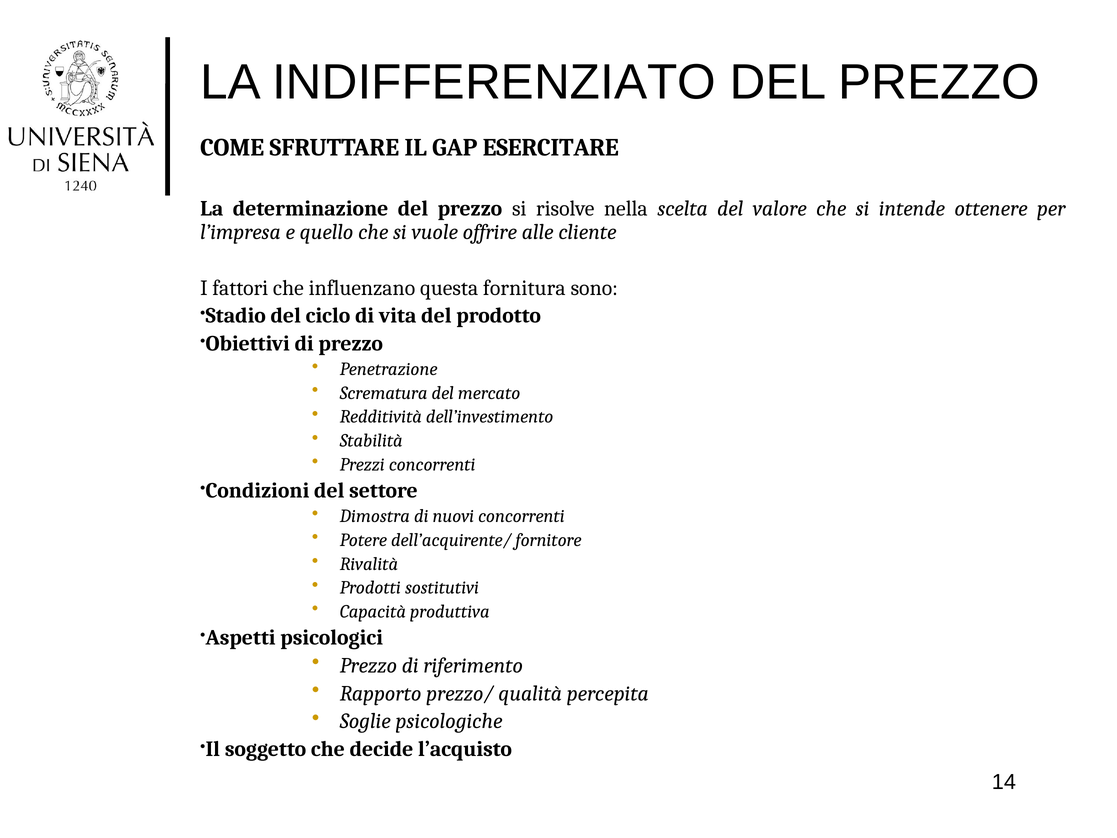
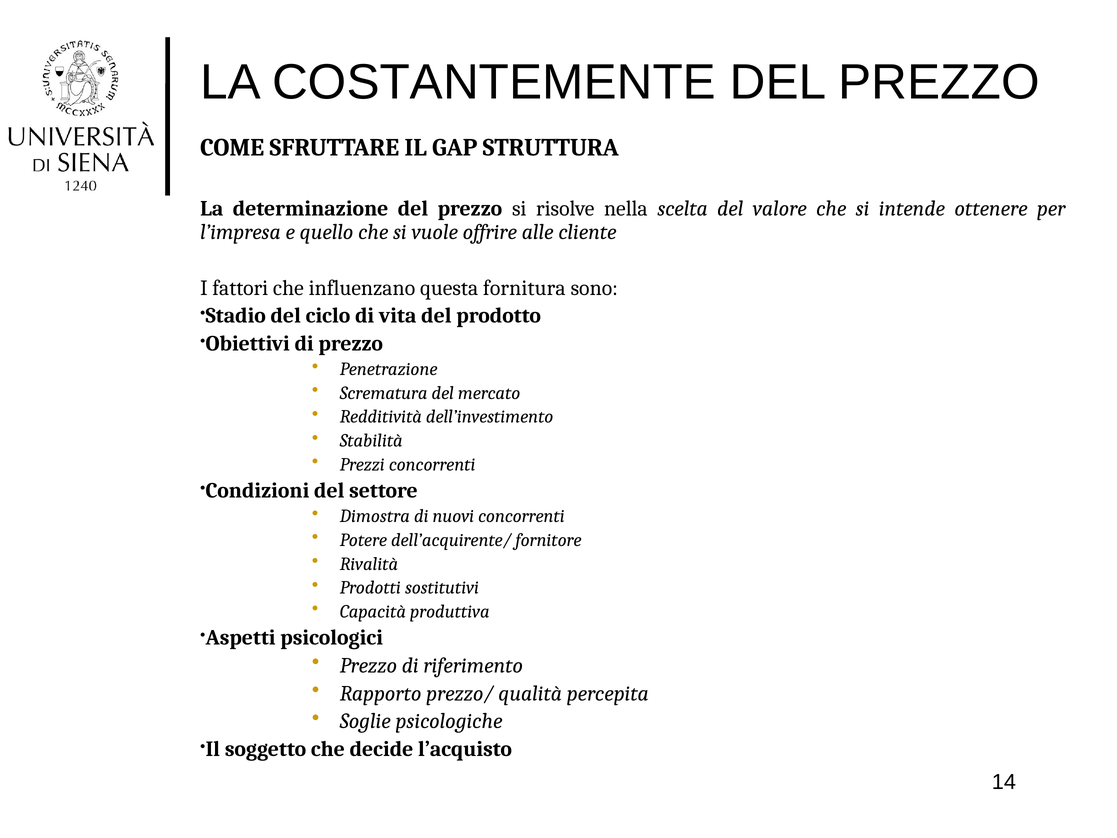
INDIFFERENZIATO: INDIFFERENZIATO -> COSTANTEMENTE (494, 82)
ESERCITARE: ESERCITARE -> STRUTTURA (551, 147)
